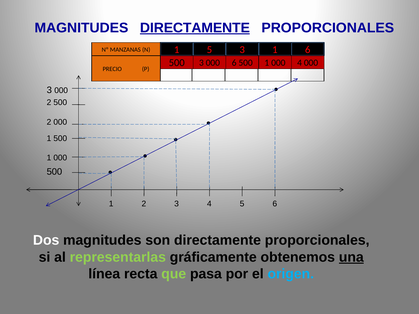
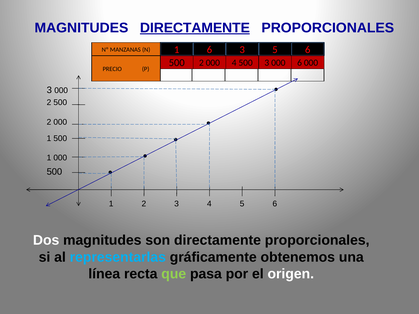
5: 5 -> 6 (209, 50)
3 1: 1 -> 5 (275, 50)
3: 3 -> 2 (201, 63)
000 6: 6 -> 4 (234, 63)
1: 1 -> 3 (267, 63)
000 4: 4 -> 6 (300, 63)
representarlas colour: light green -> light blue (118, 257)
una underline: present -> none (351, 257)
origen colour: light blue -> white (291, 274)
